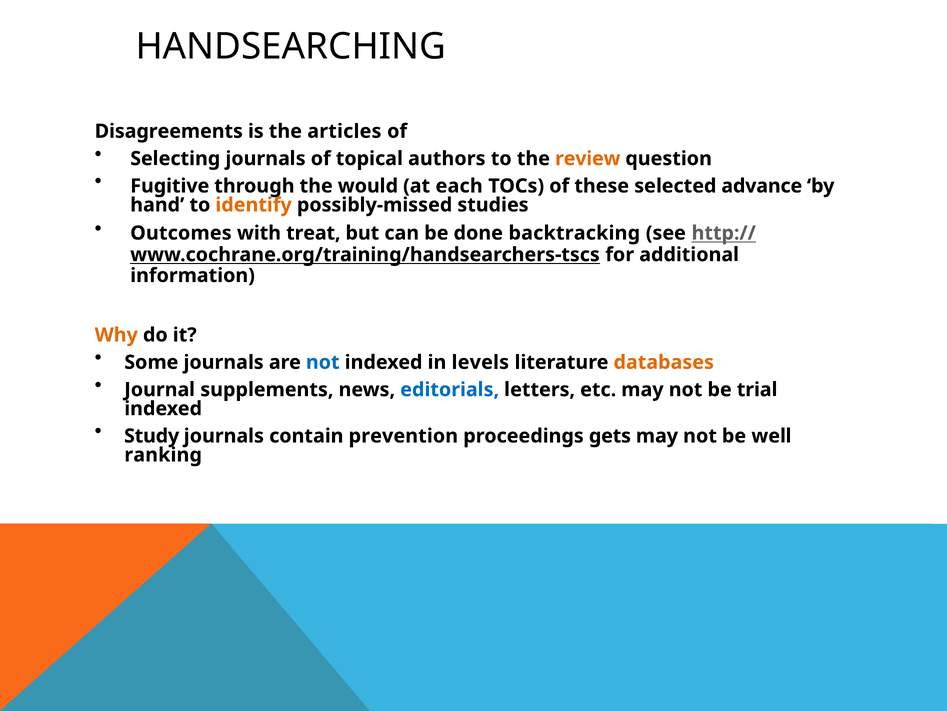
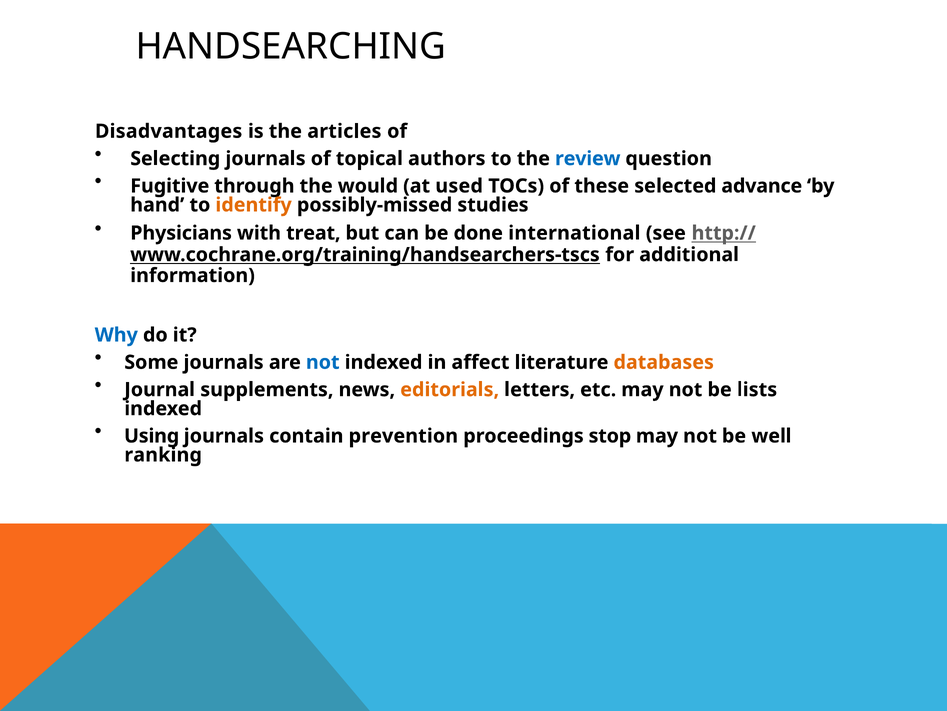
Disagreements: Disagreements -> Disadvantages (169, 131)
review colour: orange -> blue (588, 158)
each: each -> used (459, 186)
Outcomes: Outcomes -> Physicians (181, 233)
backtracking: backtracking -> international (574, 233)
Why colour: orange -> blue (116, 335)
levels: levels -> affect (480, 362)
editorials colour: blue -> orange (450, 389)
trial: trial -> lists (757, 389)
Study: Study -> Using (152, 436)
gets: gets -> stop (610, 436)
